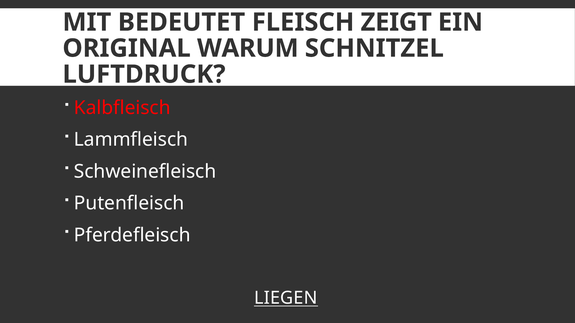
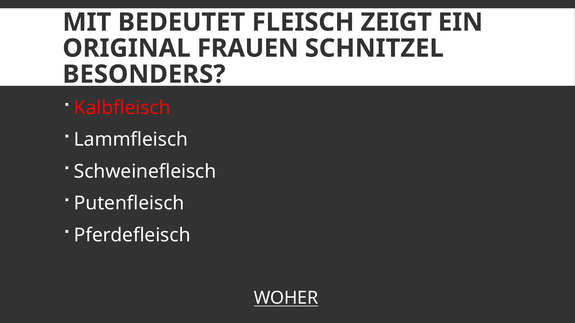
WARUM: WARUM -> FRAUEN (248, 48)
LUFTDRUCK: LUFTDRUCK -> BESONDERS (144, 74)
LIEGEN: LIEGEN -> WOHER (286, 298)
